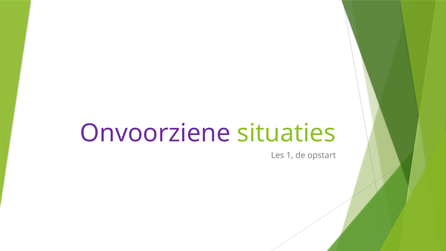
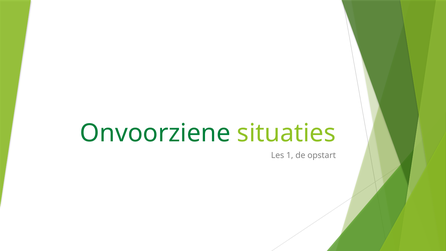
Onvoorziene colour: purple -> green (155, 133)
